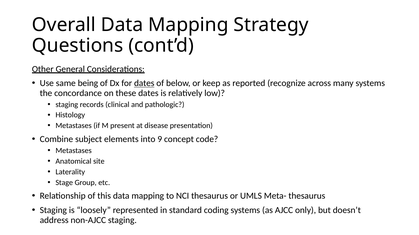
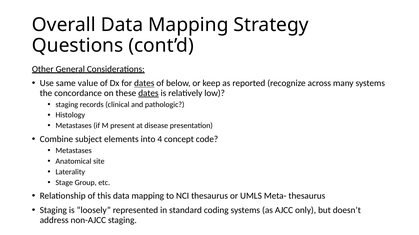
being: being -> value (88, 83)
dates underline: none -> present (148, 93)
9: 9 -> 4 (160, 140)
